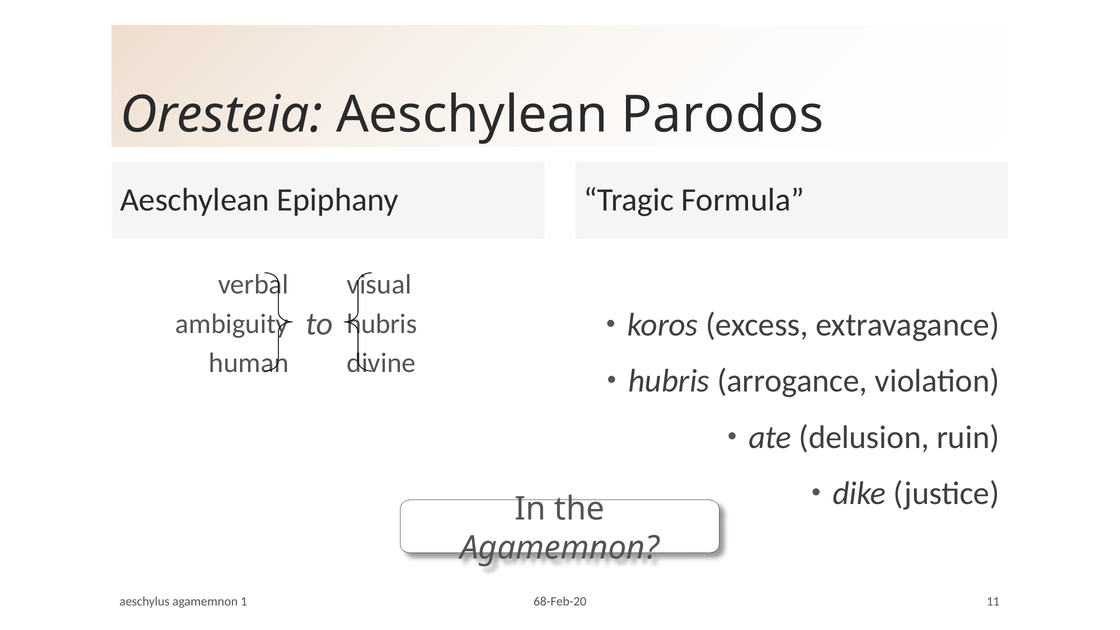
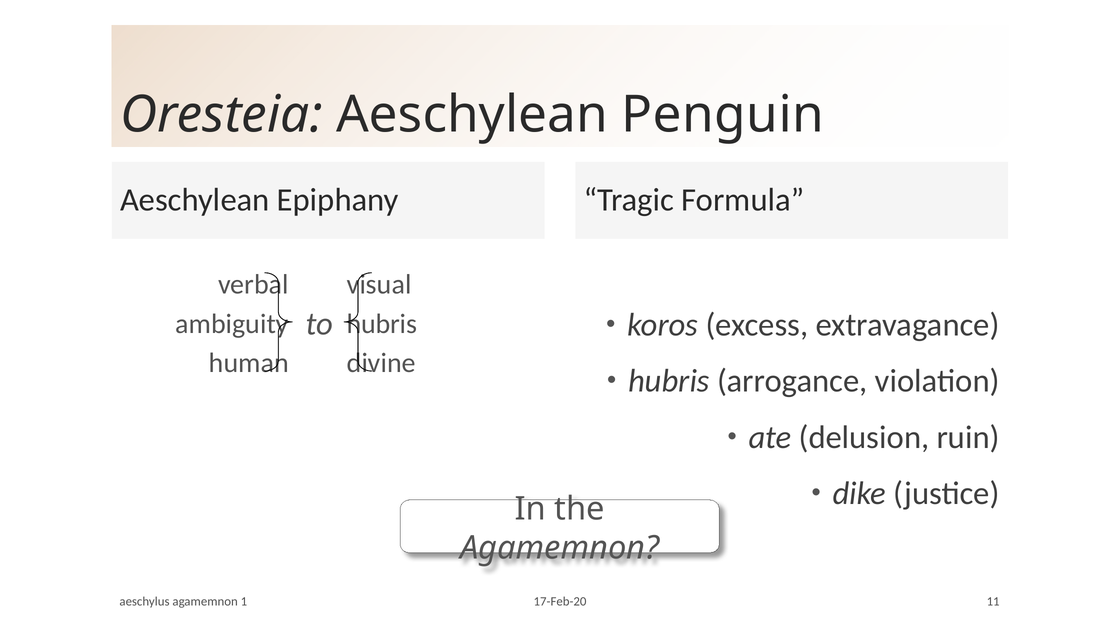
Parodos: Parodos -> Penguin (723, 115)
68-Feb-20: 68-Feb-20 -> 17-Feb-20 (560, 602)
